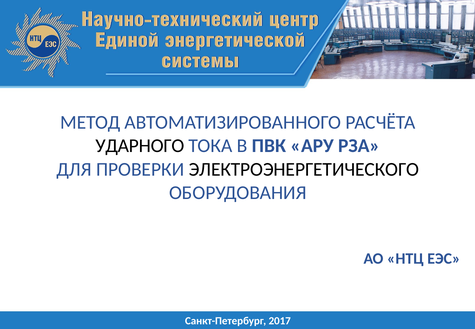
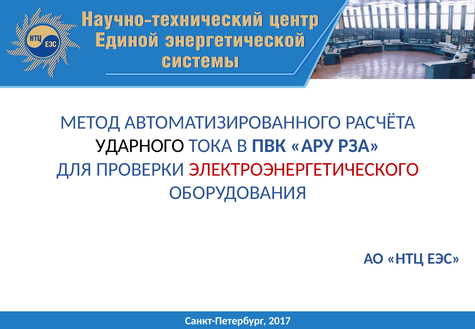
ЭЛЕКТРОЭНЕРГЕТИЧЕСКОГО colour: black -> red (304, 169)
